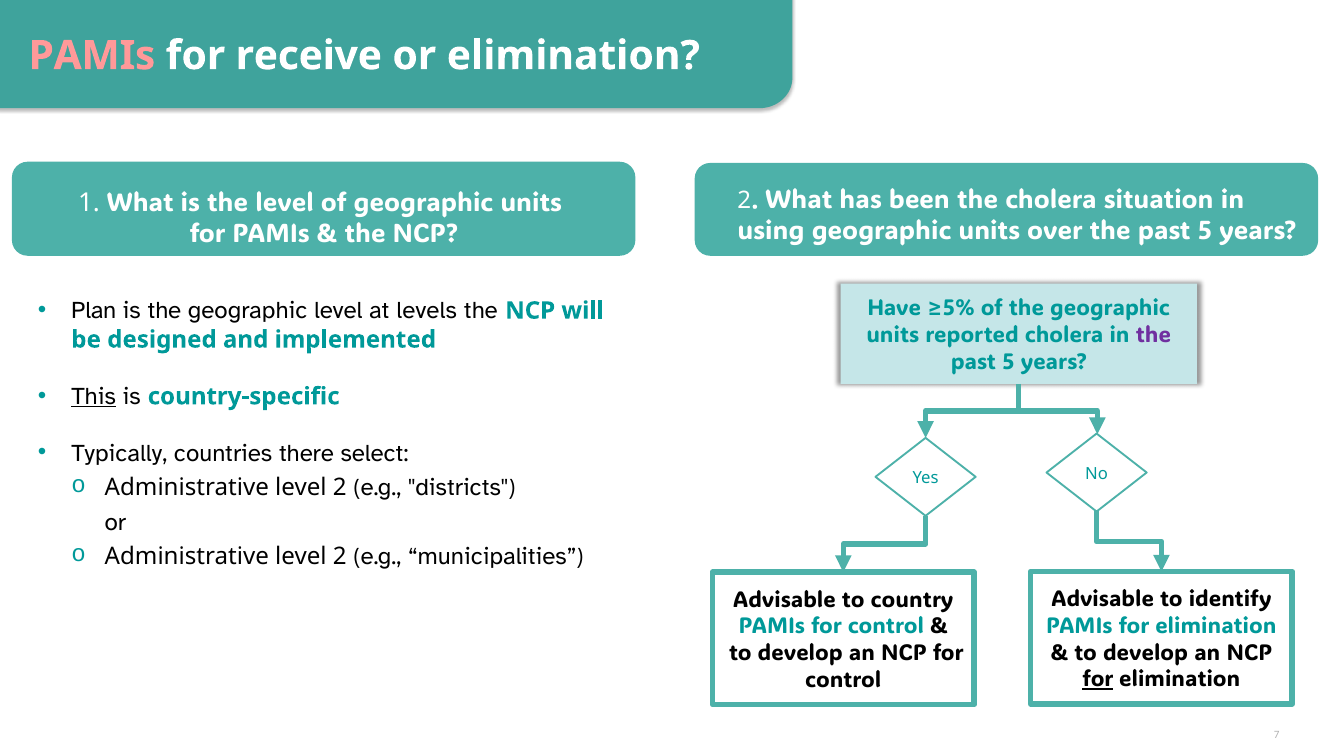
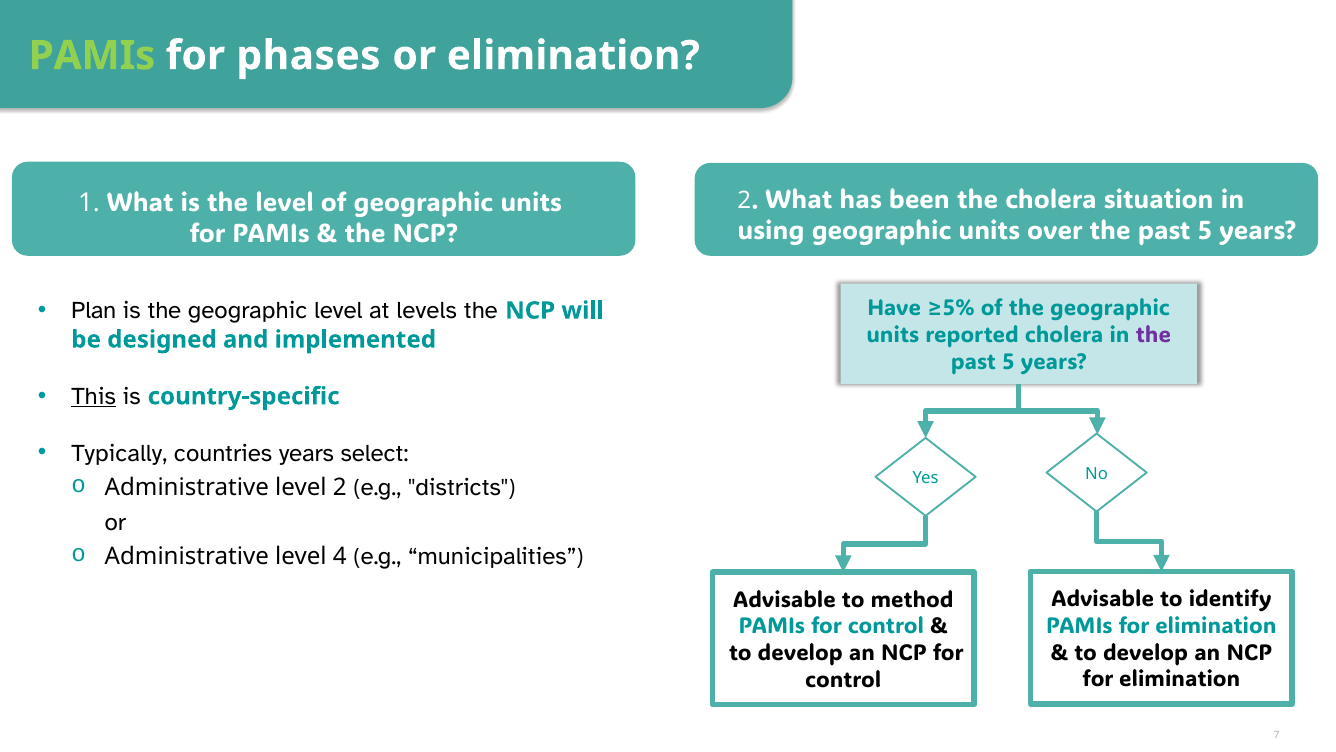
PAMIs colour: pink -> light green (92, 56)
receive: receive -> phases (309, 56)
countries there: there -> years (306, 453)
2: 2 -> 4 (340, 556)
country: country -> method (912, 599)
for underline: present -> none (1098, 679)
